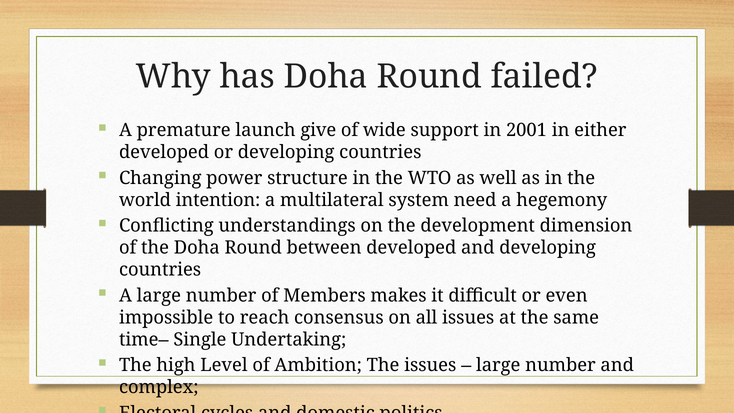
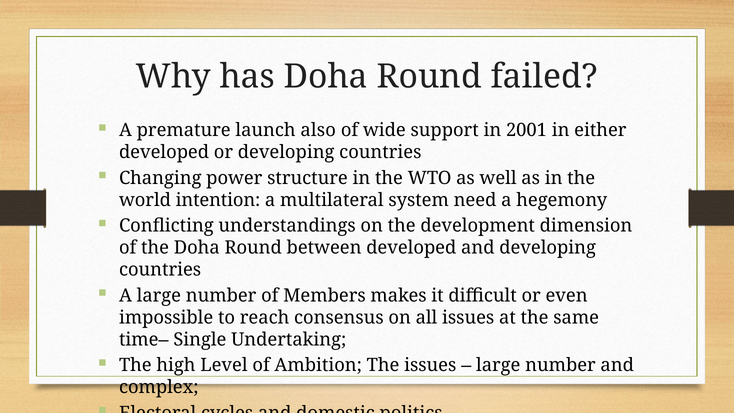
give: give -> also (318, 130)
